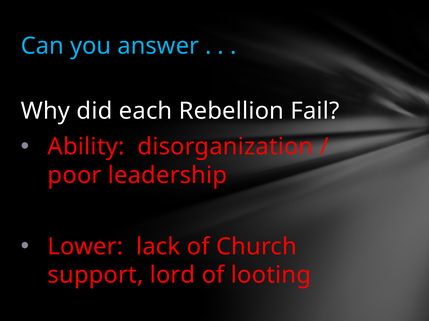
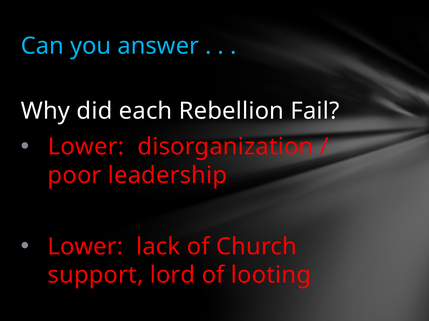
Ability: Ability -> Lower (86, 147)
